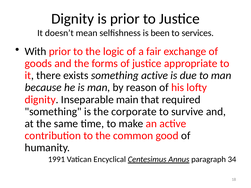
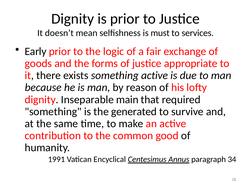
been: been -> must (160, 33)
With: With -> Early (36, 51)
corporate: corporate -> generated (134, 112)
